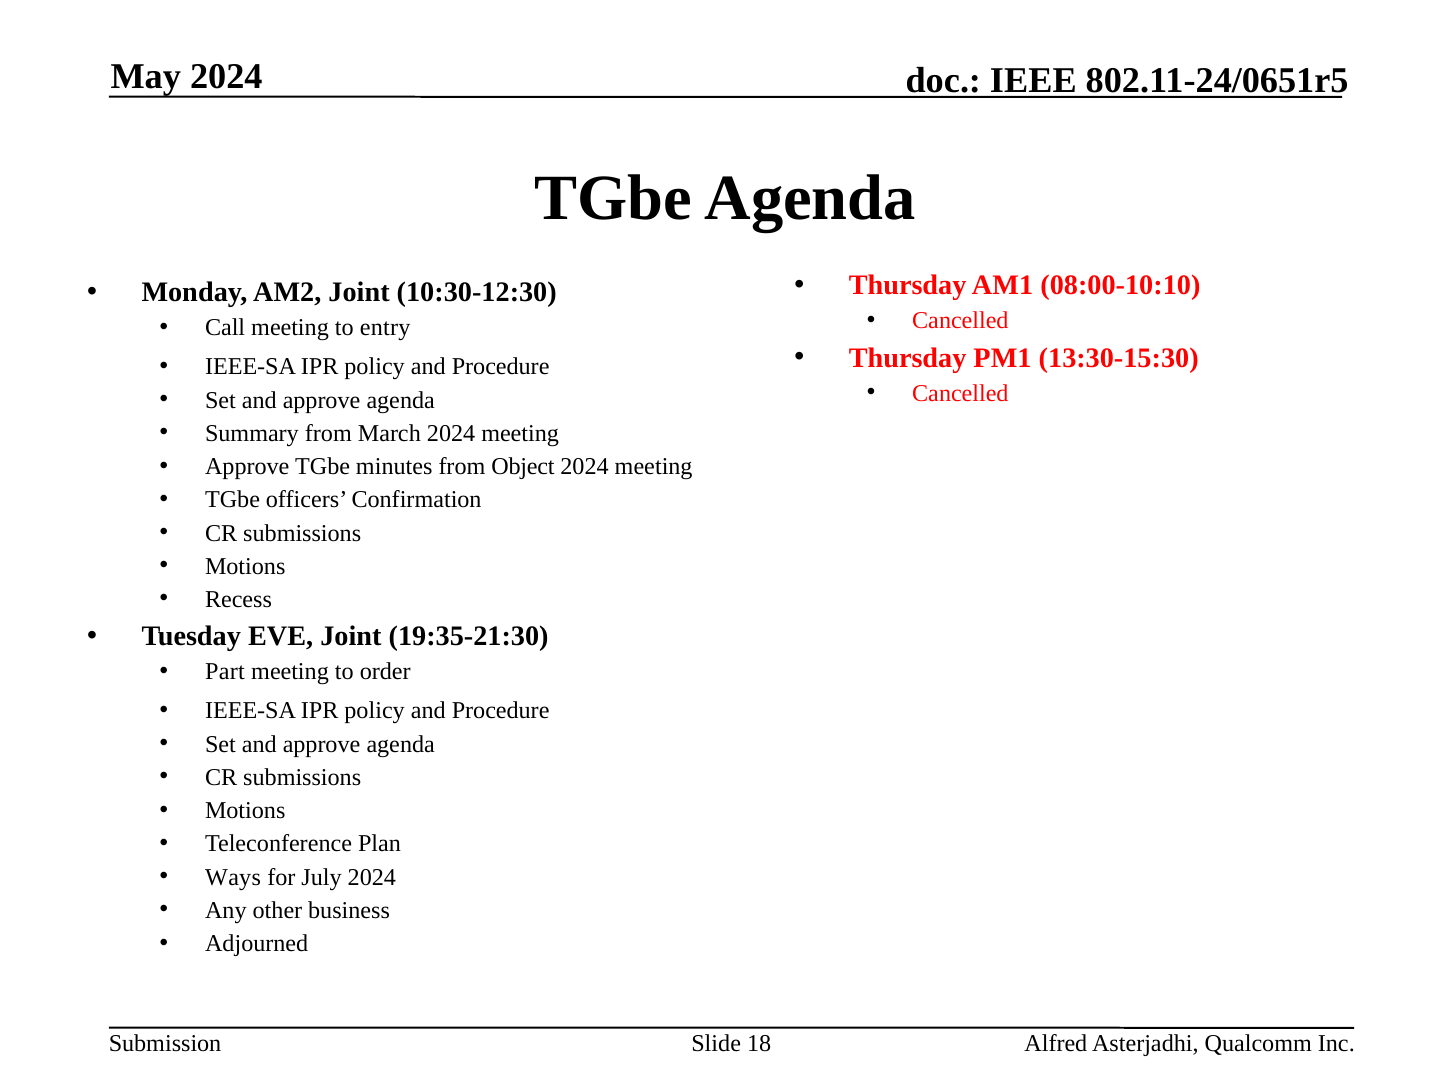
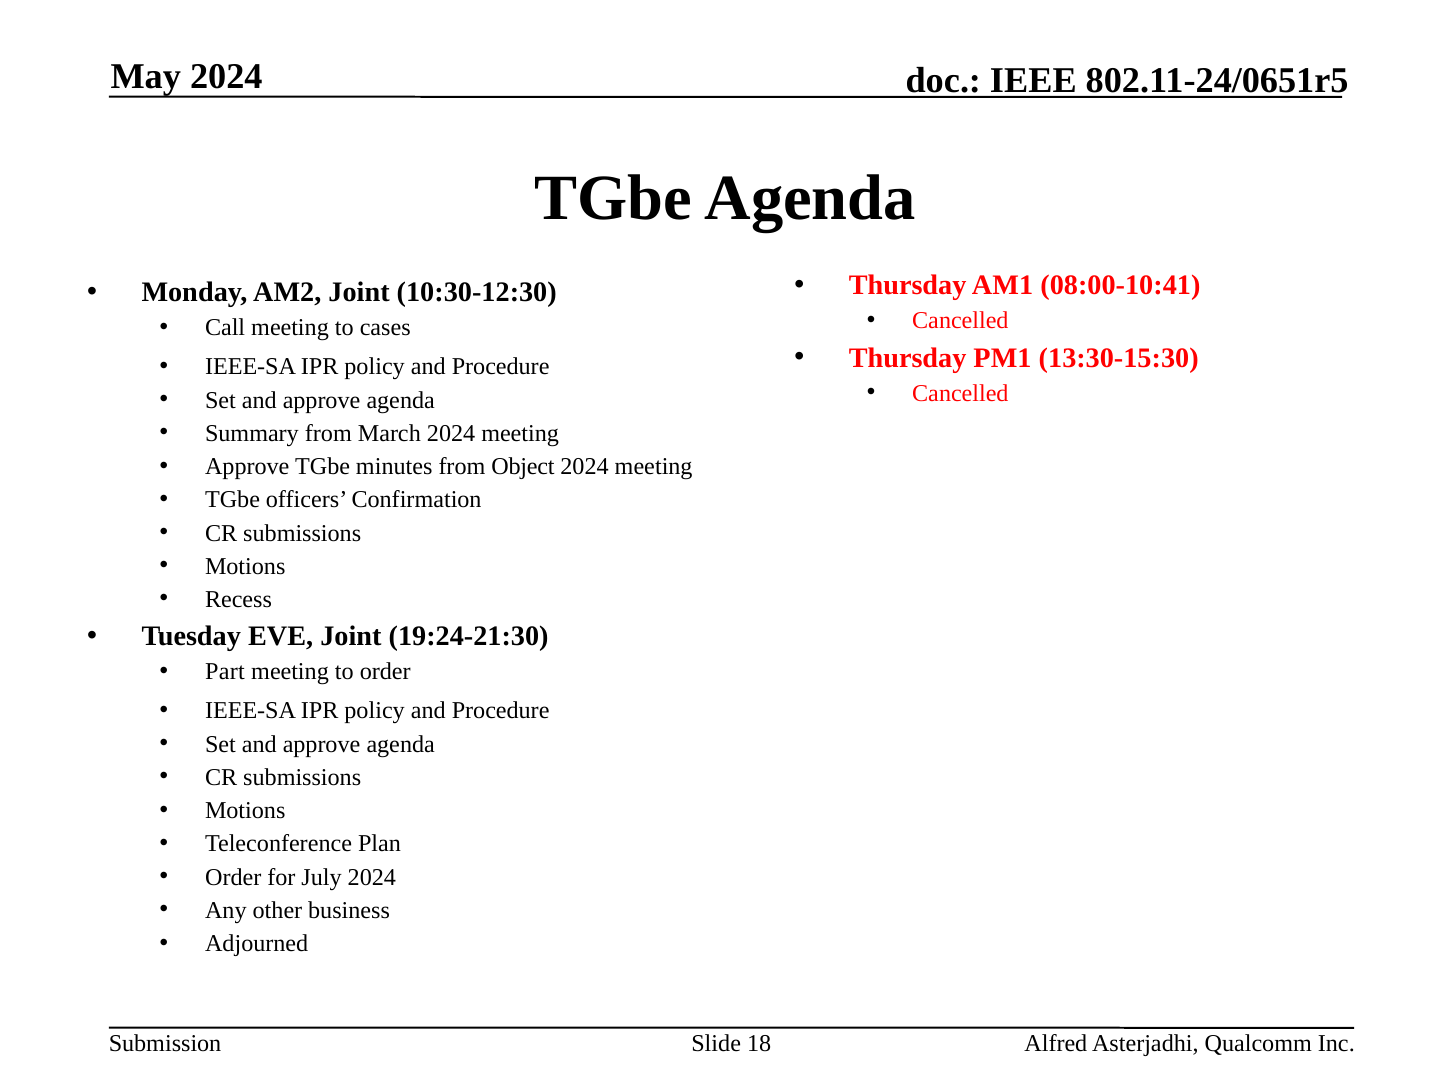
08:00-10:10: 08:00-10:10 -> 08:00-10:41 (1120, 286)
entry: entry -> cases (385, 328)
19:35-21:30: 19:35-21:30 -> 19:24-21:30 (469, 637)
Ways: Ways -> Order (233, 877)
